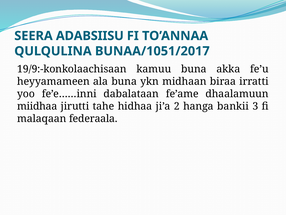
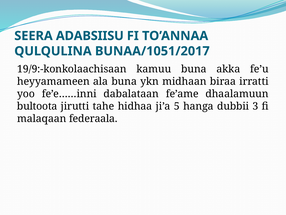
miidhaa: miidhaa -> bultoota (37, 106)
2: 2 -> 5 (177, 106)
bankii: bankii -> dubbii (233, 106)
